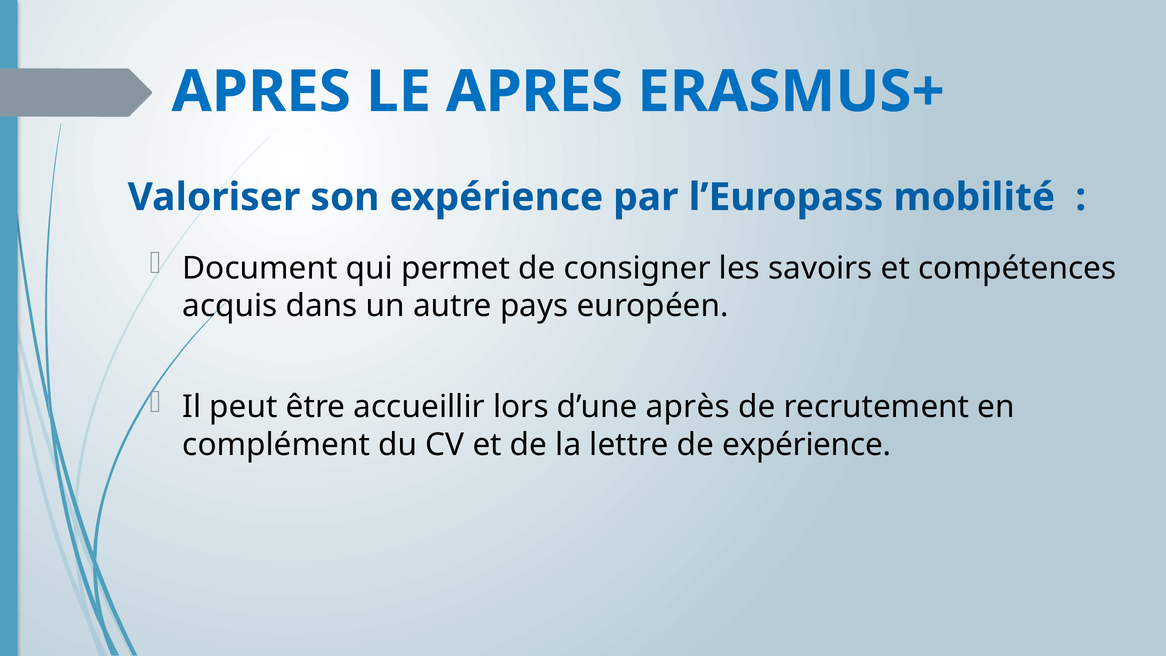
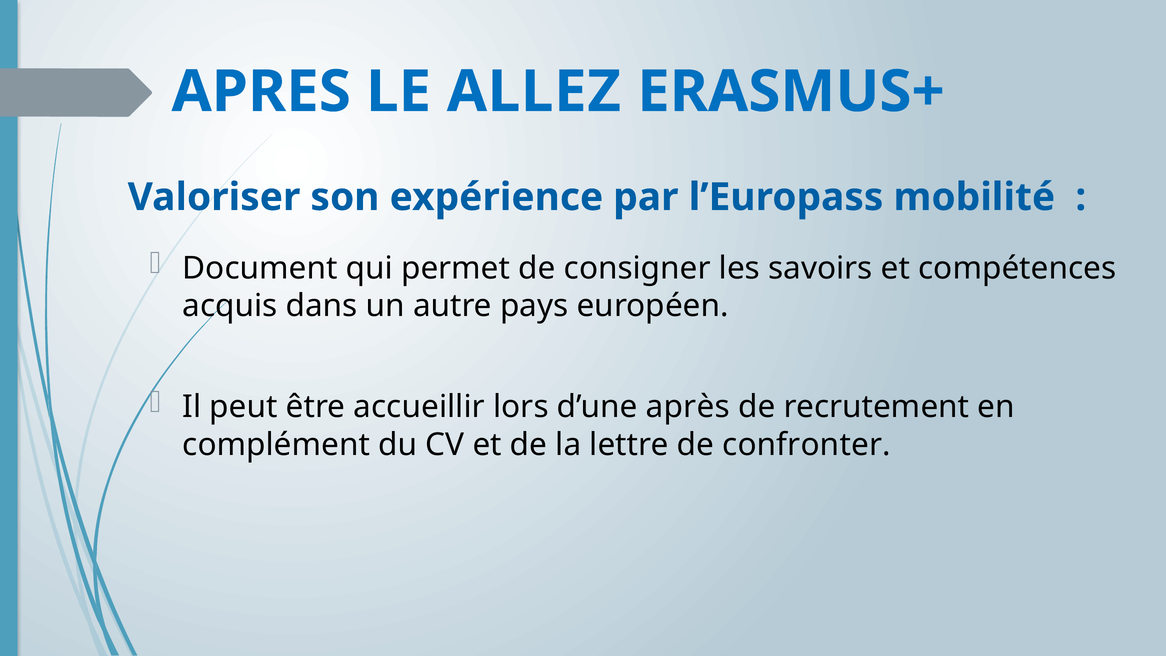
LE APRES: APRES -> ALLEZ (534, 92)
de expérience: expérience -> confronter (806, 445)
